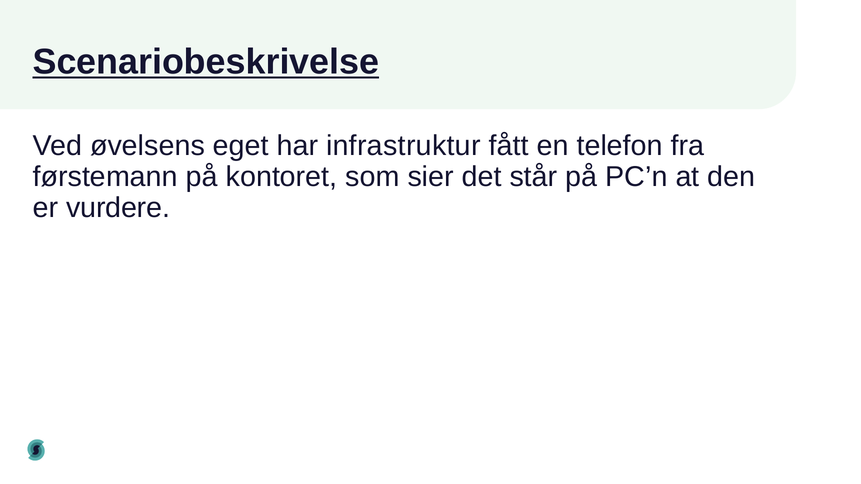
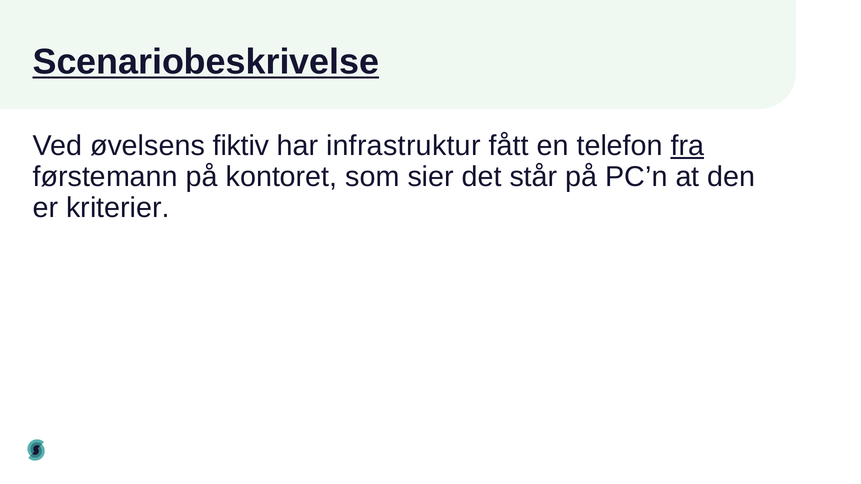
eget: eget -> fiktiv (241, 146)
fra underline: none -> present (687, 146)
vurdere: vurdere -> kriterier (118, 208)
